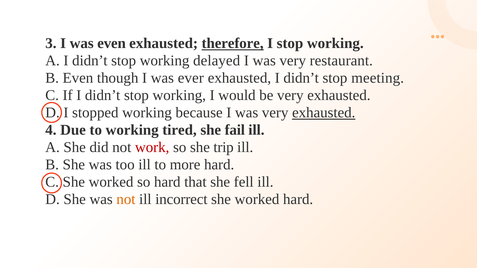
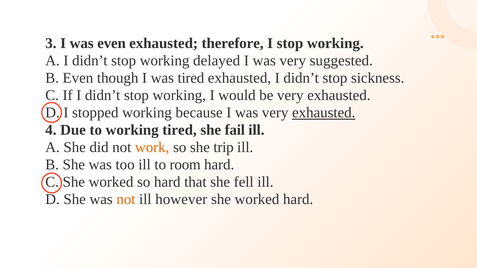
therefore underline: present -> none (233, 43)
restaurant: restaurant -> suggested (341, 61)
was ever: ever -> tired (191, 78)
meeting: meeting -> sickness (378, 78)
work colour: red -> orange (152, 148)
more: more -> room (185, 165)
incorrect: incorrect -> however (181, 200)
